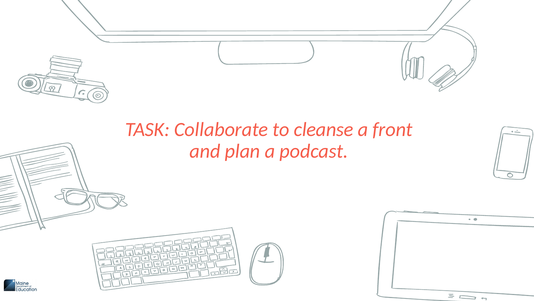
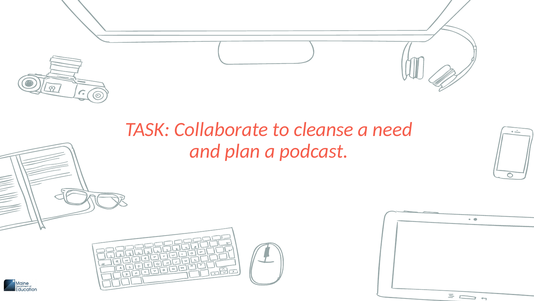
front: front -> need (393, 129)
